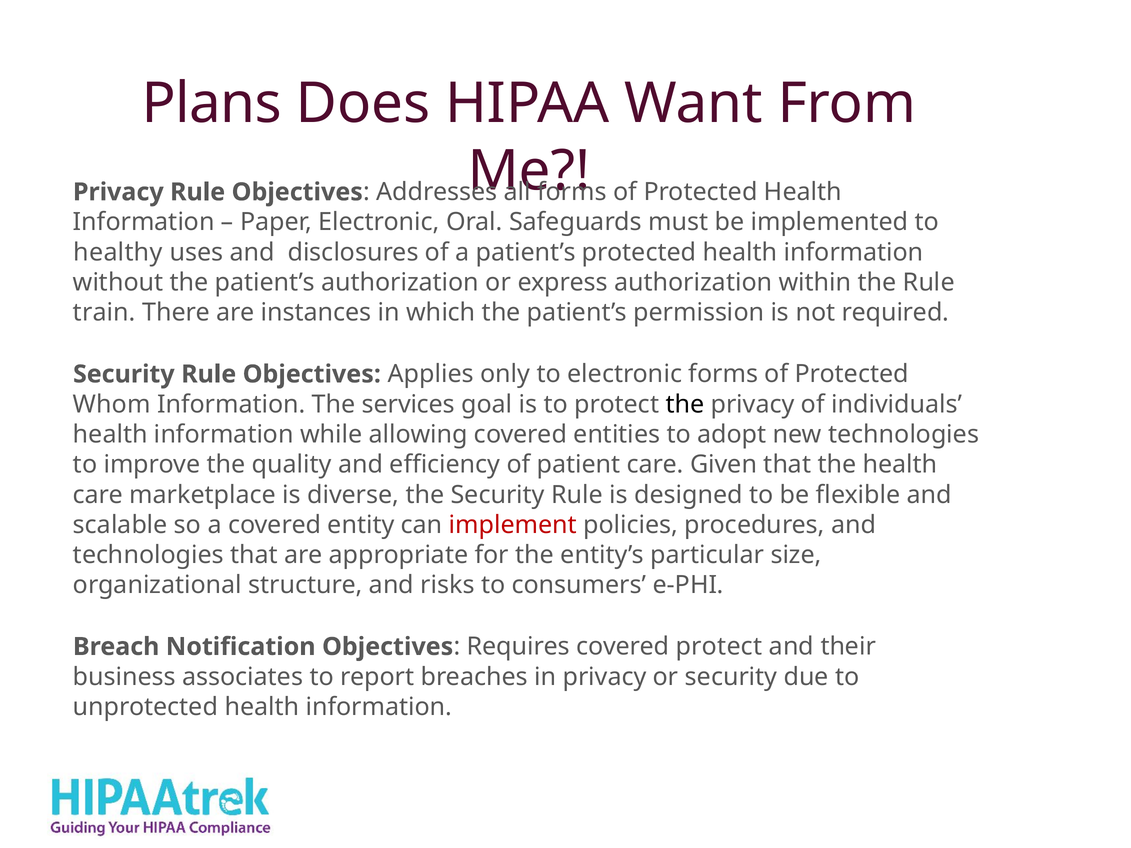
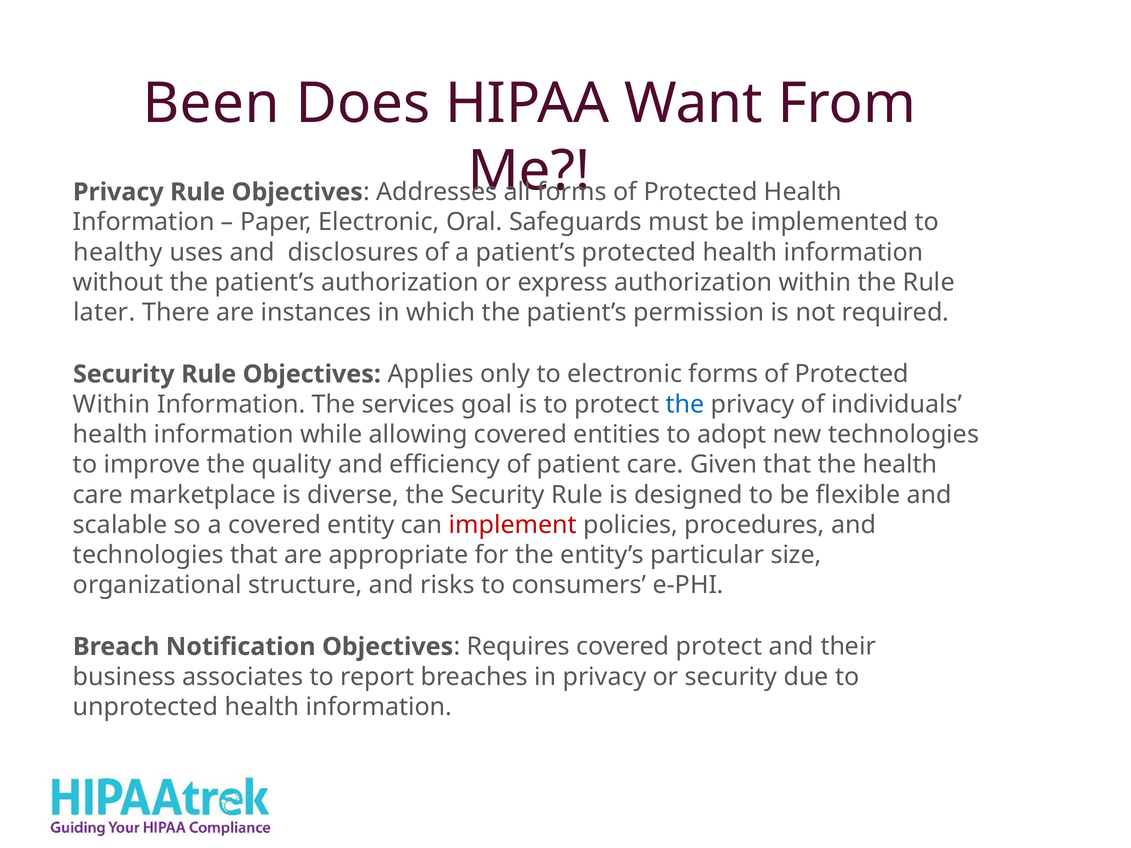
Plans: Plans -> Been (211, 103)
train: train -> later (104, 313)
Whom: Whom -> Within (112, 404)
the colour: black -> blue (685, 404)
